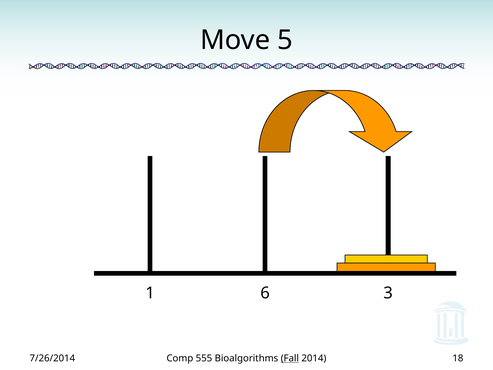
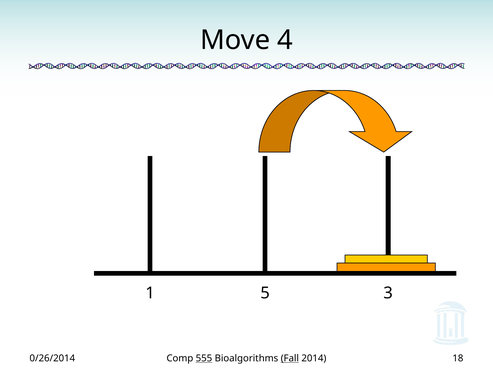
5: 5 -> 4 (285, 40)
6: 6 -> 5 (265, 293)
7/26/2014: 7/26/2014 -> 0/26/2014 (52, 358)
555 underline: none -> present (204, 358)
